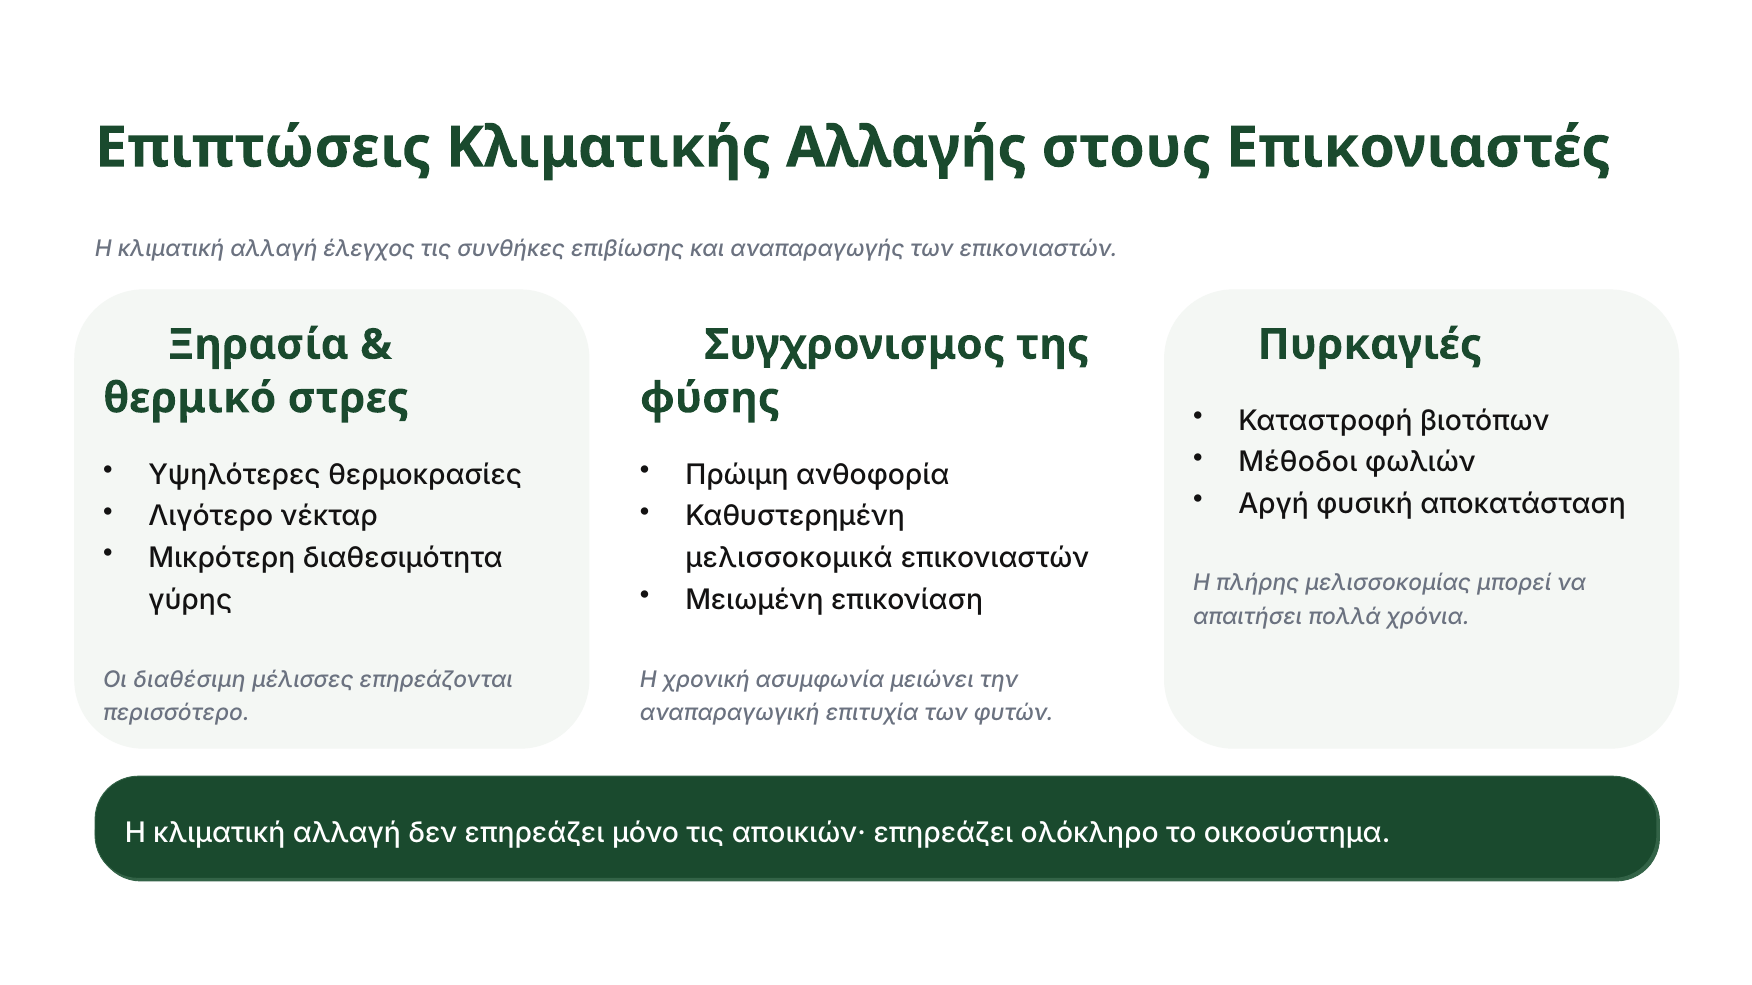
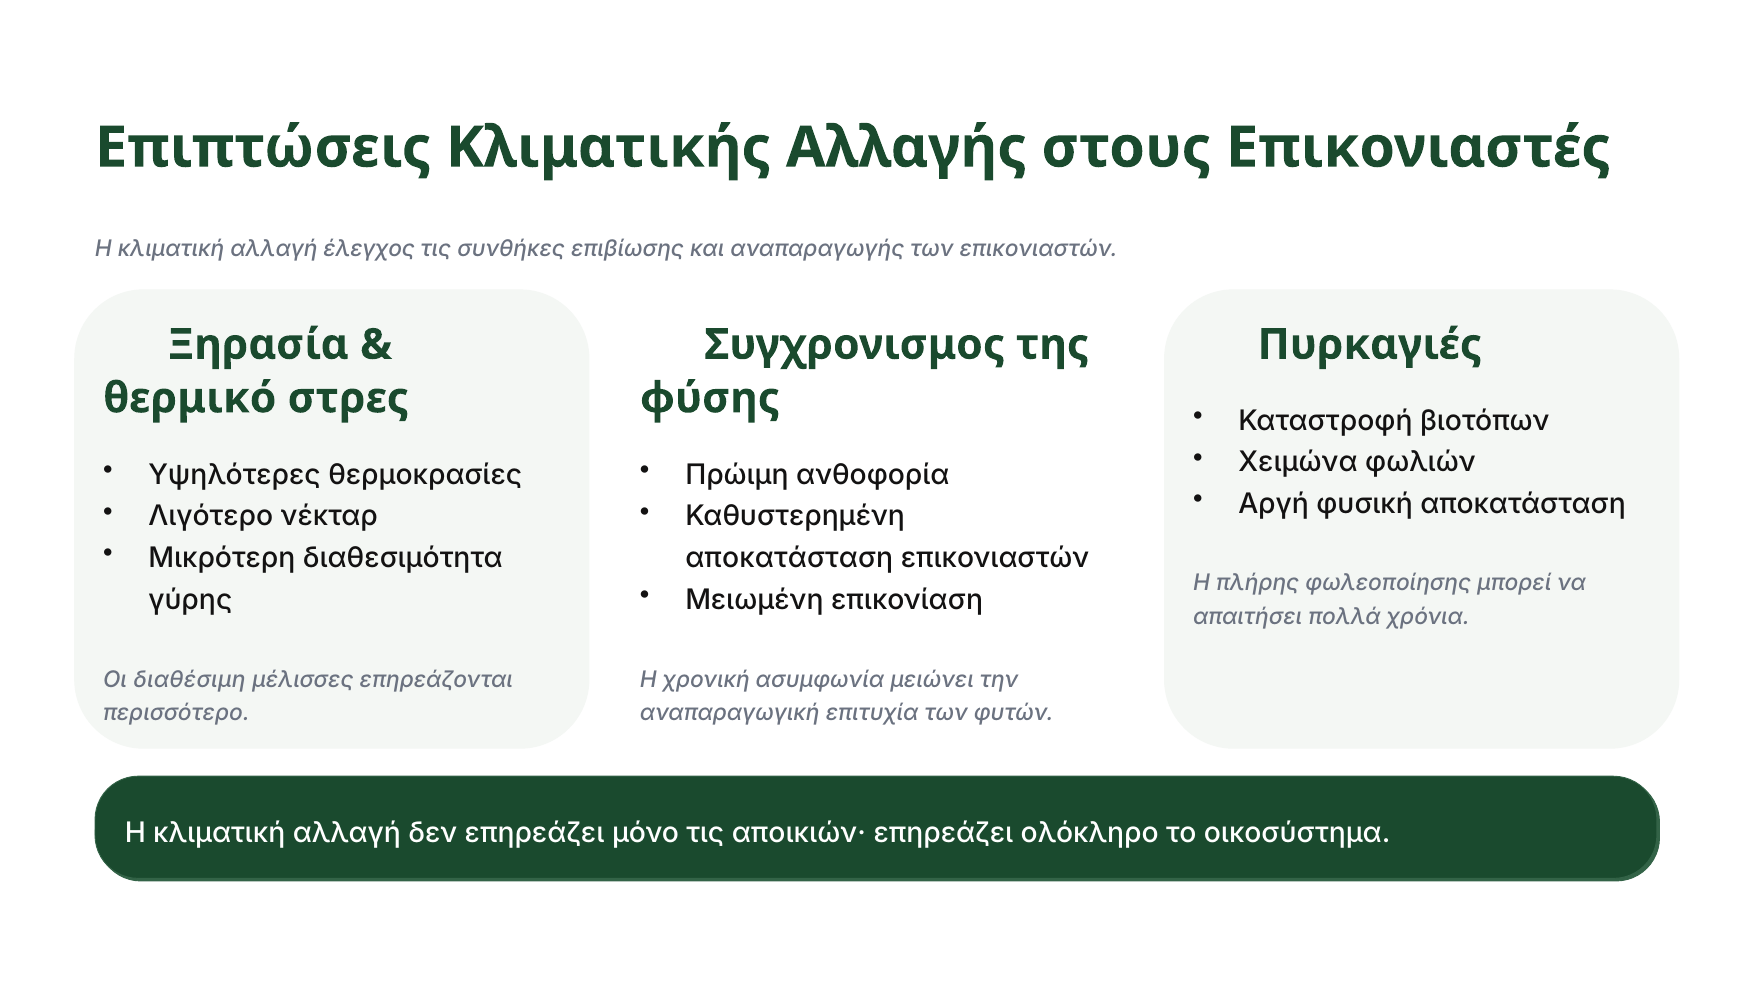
Μέθοδοι: Μέθοδοι -> Χειμώνα (1298, 463)
μελισσοκομικά: μελισσοκομικά -> αποκατάσταση (789, 559)
μελισσοκομίας: μελισσοκομίας -> φωλεοποίησης (1388, 583)
